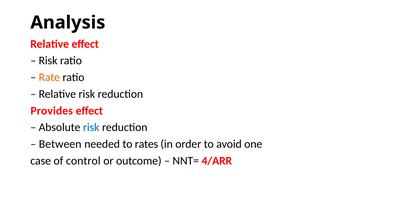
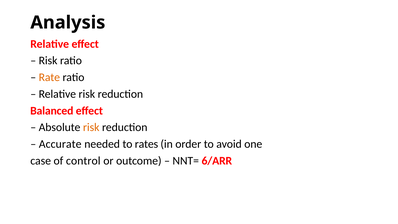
Provides: Provides -> Balanced (52, 111)
risk colour: blue -> orange (91, 127)
Between: Between -> Accurate (60, 144)
4/ARR: 4/ARR -> 6/ARR (217, 161)
